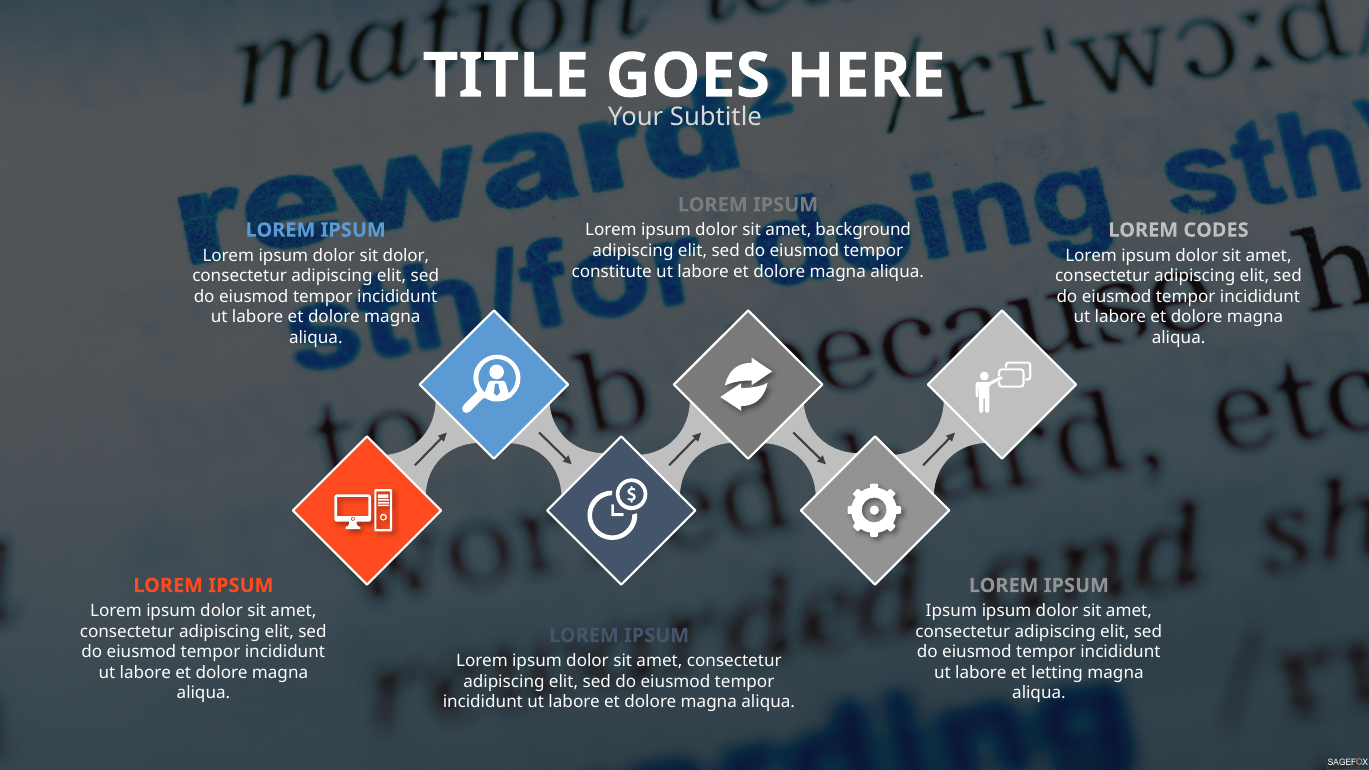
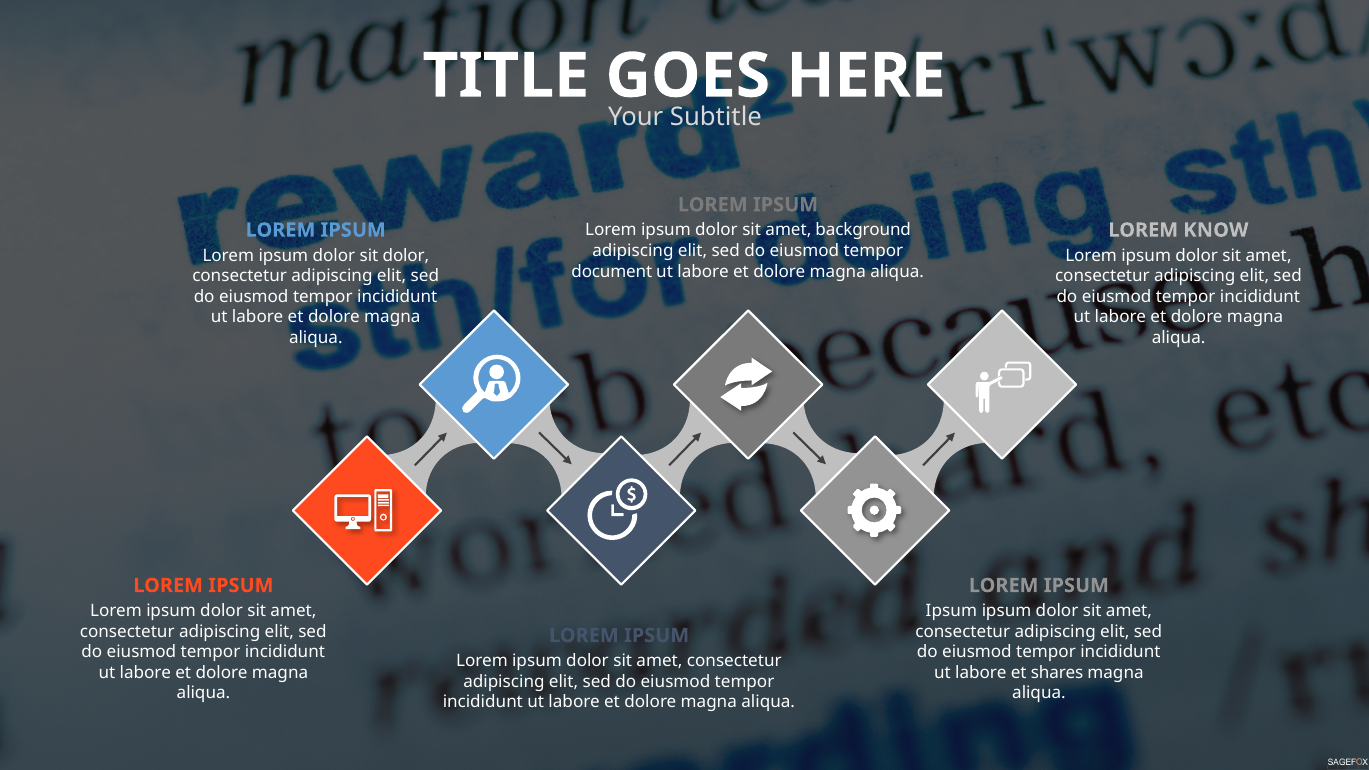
CODES: CODES -> KNOW (1216, 230)
constitute: constitute -> document (612, 271)
letting: letting -> shares (1057, 673)
